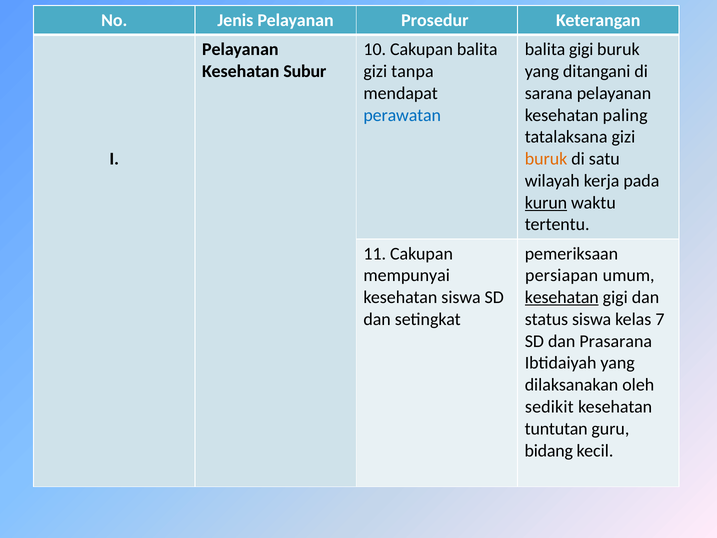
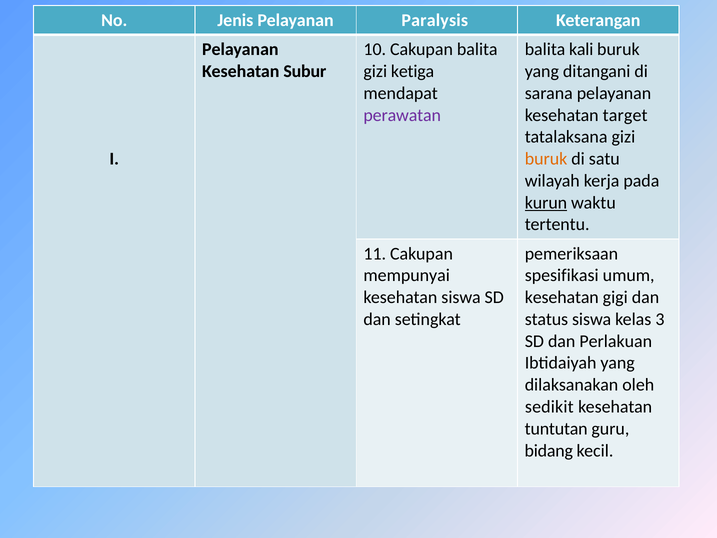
Prosedur: Prosedur -> Paralysis (435, 20)
balita gigi: gigi -> kali (581, 49)
tanpa: tanpa -> ketiga (413, 71)
perawatan colour: blue -> purple (402, 115)
paling: paling -> target (625, 115)
persiapan: persiapan -> spesifikasi (562, 275)
kesehatan underline: present -> none (562, 297)
7: 7 -> 3 (660, 319)
Prasarana: Prasarana -> Perlakuan (616, 341)
